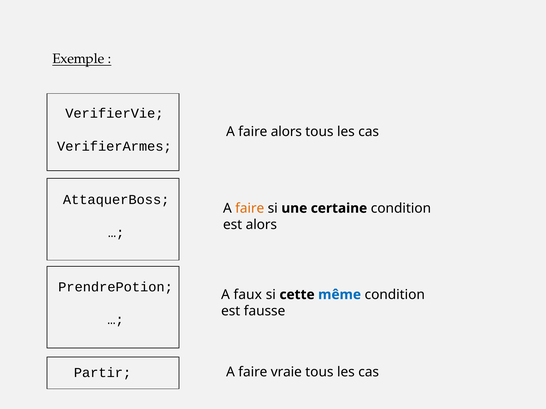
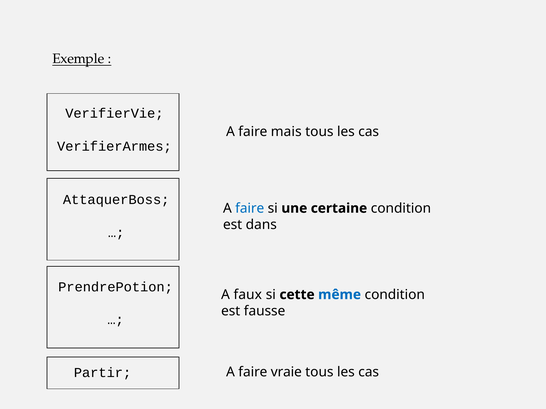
faire alors: alors -> mais (286, 132)
faire colour: orange -> blue (250, 208)
est alors: alors -> dans (261, 225)
